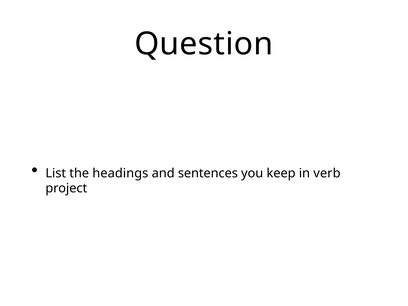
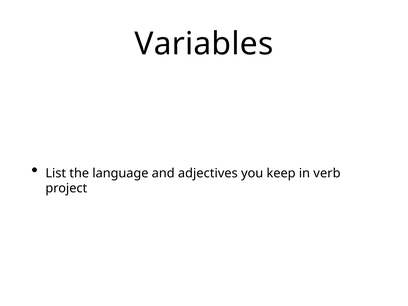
Question: Question -> Variables (204, 44)
headings: headings -> language (120, 173)
sentences: sentences -> adjectives (208, 173)
